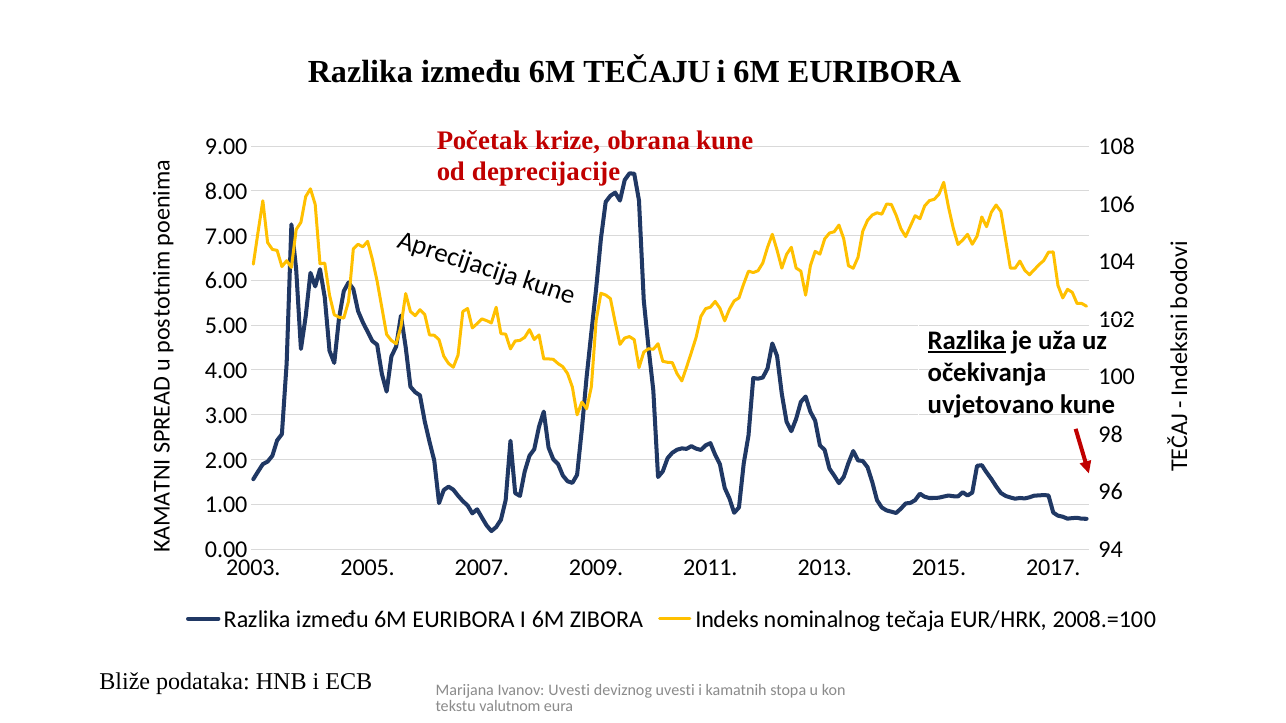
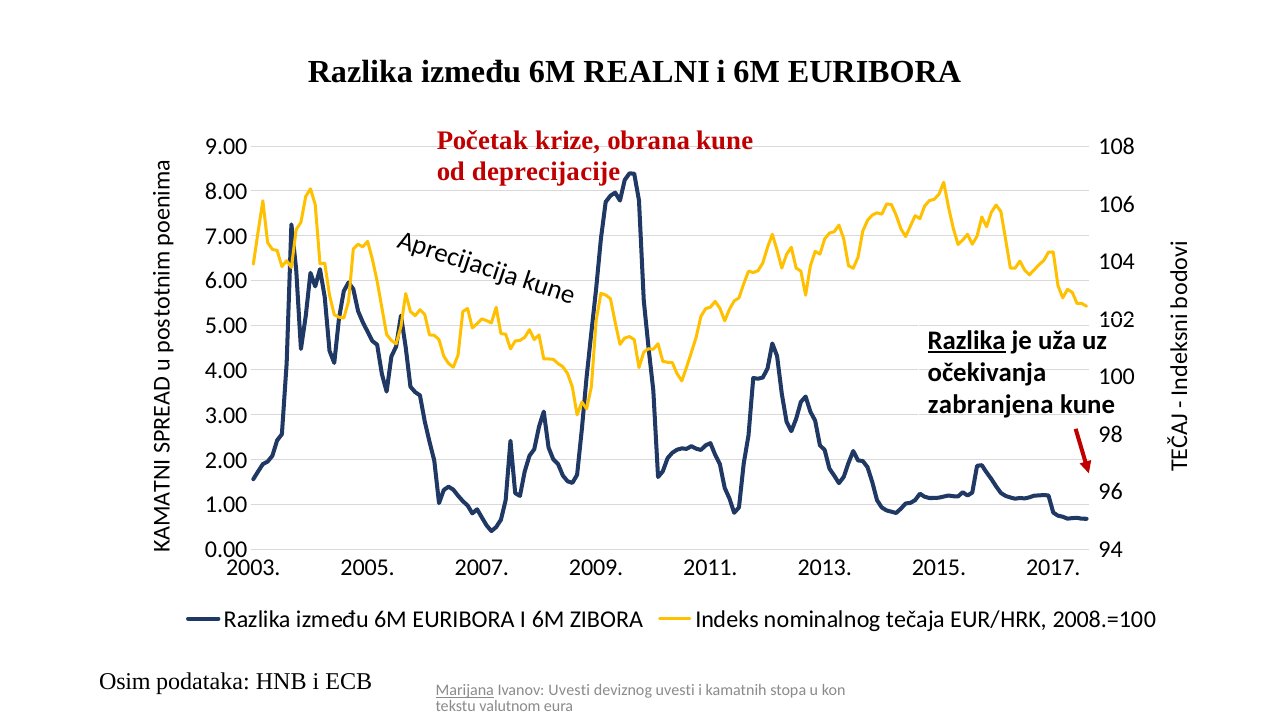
TEČAJU: TEČAJU -> REALNI (647, 72)
uvjetovano: uvjetovano -> zabranjena (991, 405)
Bliže: Bliže -> Osim (125, 682)
Marijana underline: none -> present (465, 691)
